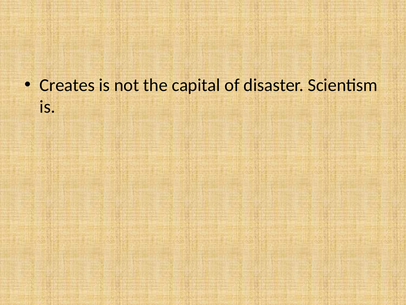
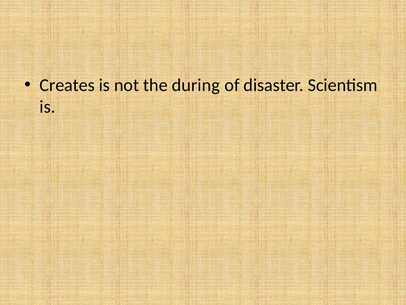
capital: capital -> during (196, 85)
